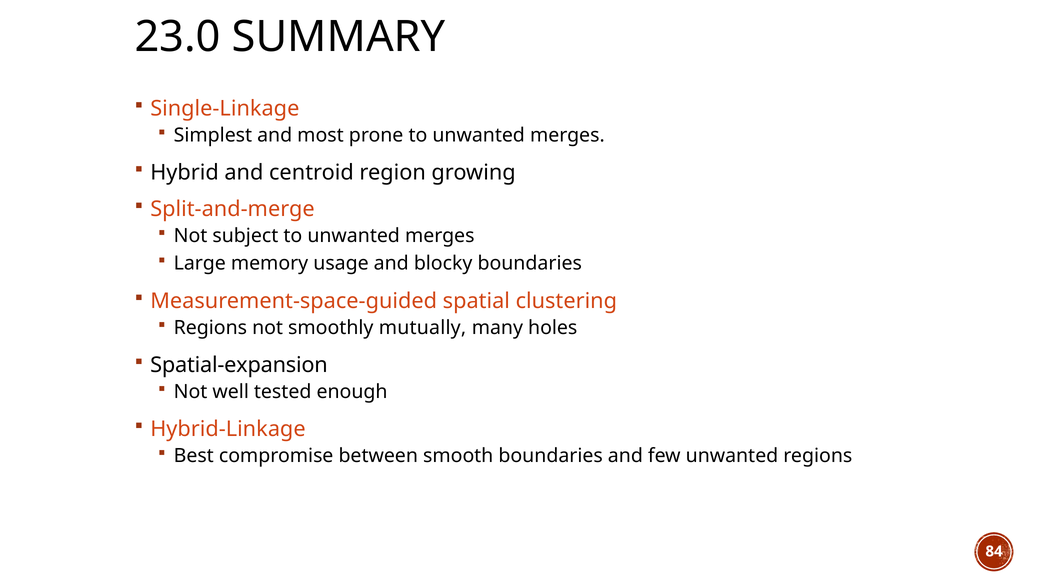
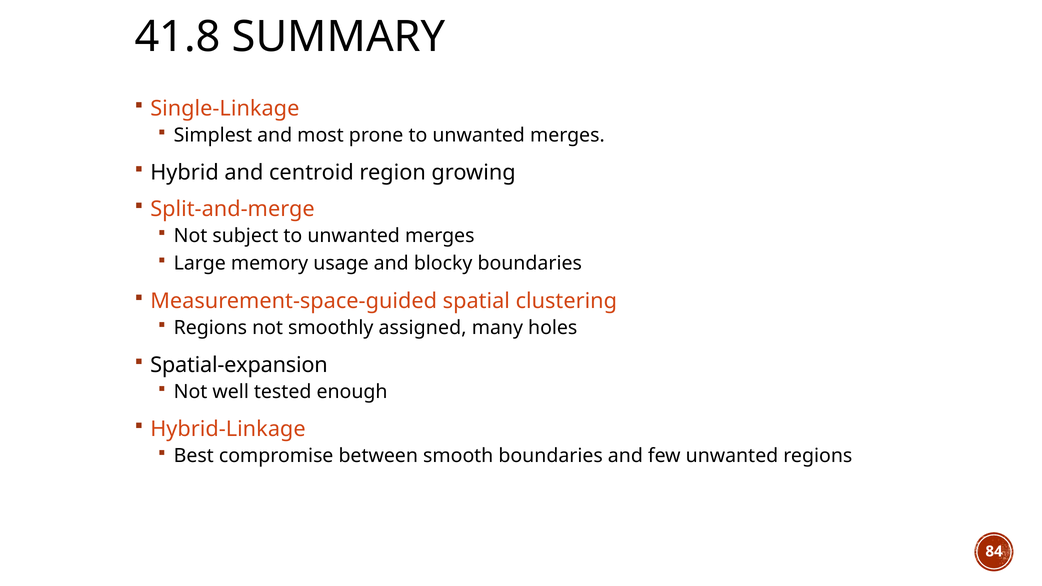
23.0: 23.0 -> 41.8 (178, 37)
mutually: mutually -> assigned (423, 328)
